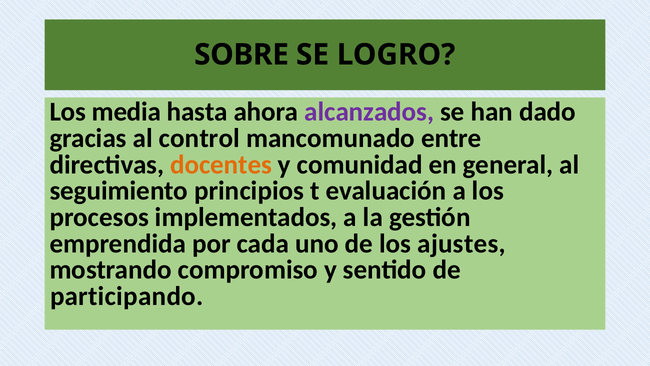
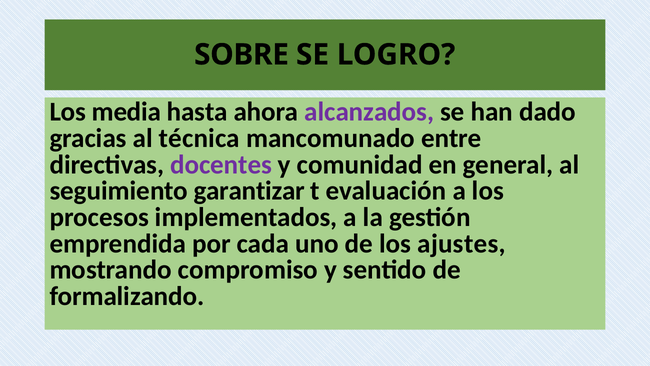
control: control -> técnica (199, 138)
docentes colour: orange -> purple (221, 165)
principios: principios -> garantizar (249, 191)
participando: participando -> formalizando (127, 296)
